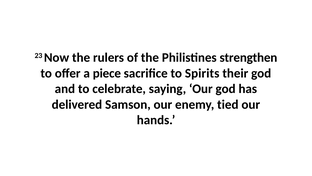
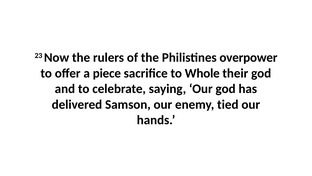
strengthen: strengthen -> overpower (248, 57)
Spirits: Spirits -> Whole (202, 73)
